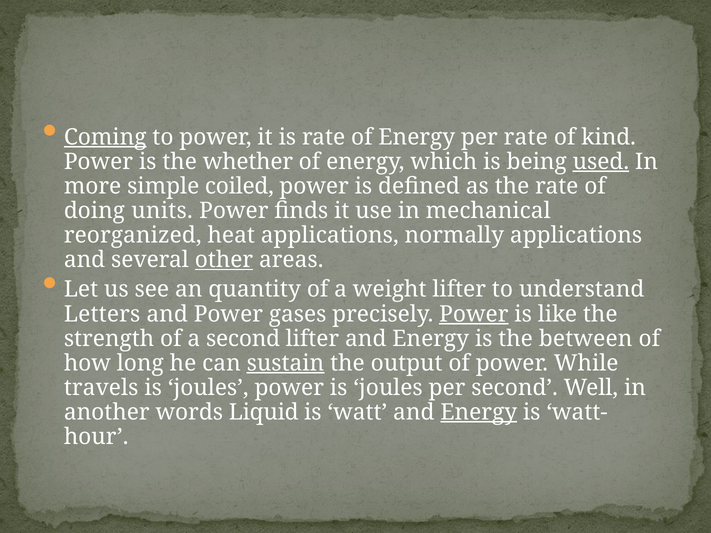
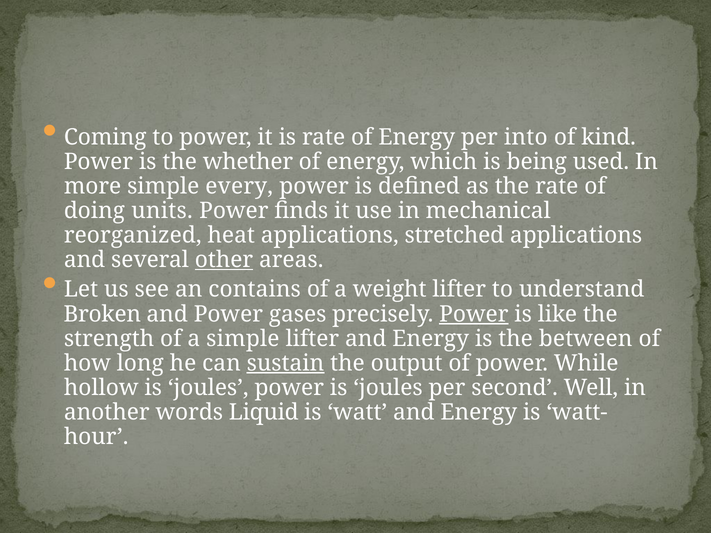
Coming underline: present -> none (105, 137)
per rate: rate -> into (526, 137)
used underline: present -> none (601, 162)
coiled: coiled -> every (239, 186)
normally: normally -> stretched (454, 235)
quantity: quantity -> contains (255, 290)
Letters: Letters -> Broken (102, 314)
a second: second -> simple (243, 339)
travels: travels -> hollow (101, 388)
Energy underline: present -> none (479, 412)
